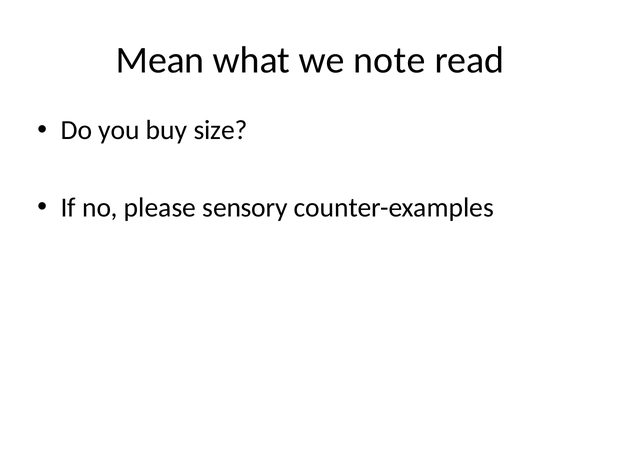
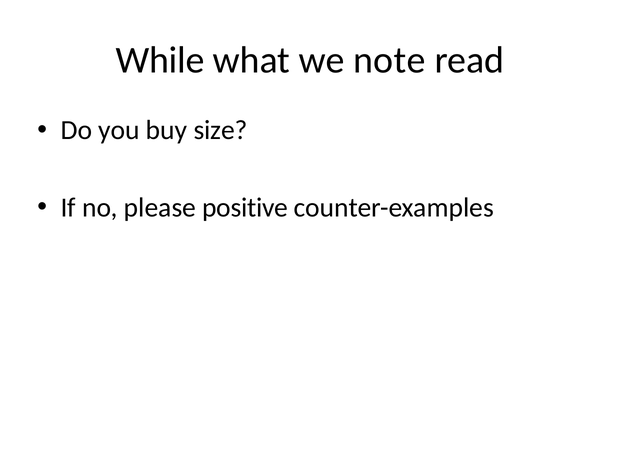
Mean: Mean -> While (160, 60)
sensory: sensory -> positive (245, 208)
